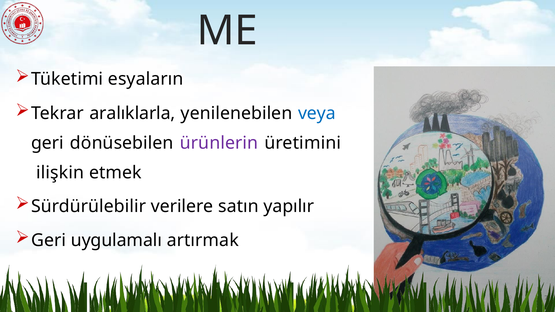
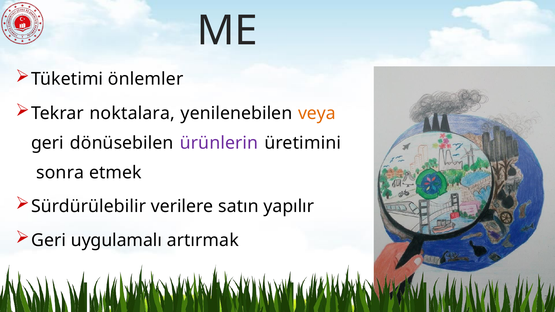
esyaların: esyaların -> önlemler (146, 79)
aralıklarla: aralıklarla -> noktalara (132, 113)
veya colour: blue -> orange (317, 113)
ilişkin: ilişkin -> sonra (60, 173)
